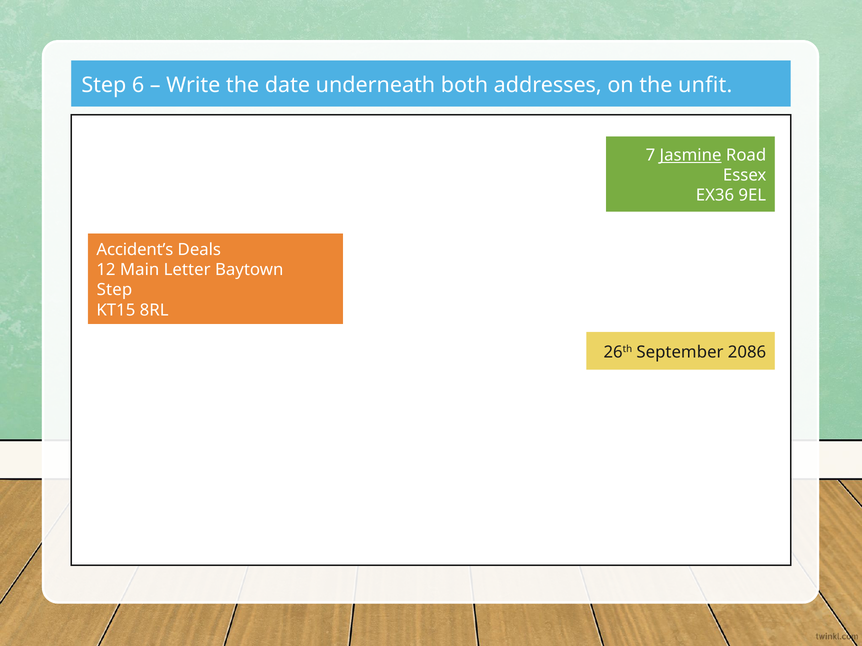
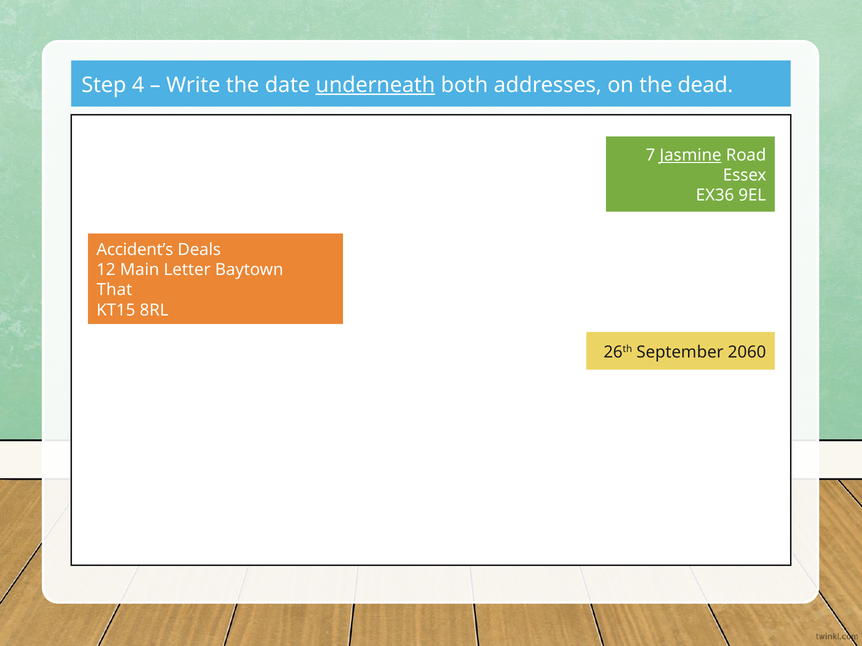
6: 6 -> 4 (138, 85)
underneath underline: none -> present (375, 85)
unfit: unfit -> dead (705, 85)
Step: Step -> That (114, 290)
2086: 2086 -> 2060 (747, 352)
